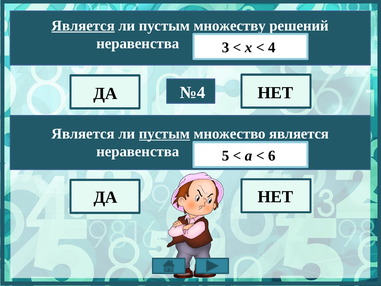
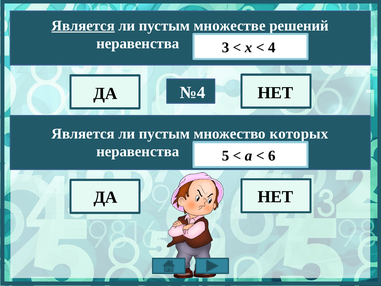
множеству: множеству -> множестве (230, 26)
пустым underline: present -> none (164, 134)
множество является: является -> которых (299, 134)
